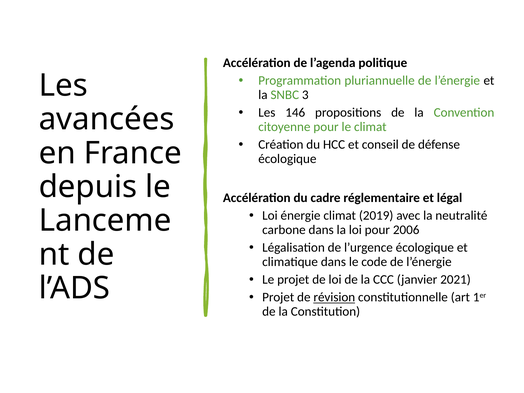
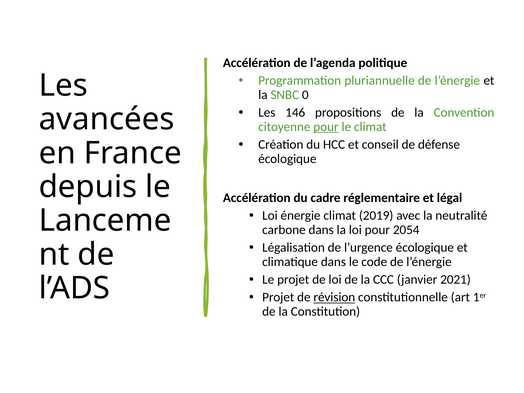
3: 3 -> 0 (305, 95)
pour underline: none -> present (326, 127)
2006: 2006 -> 2054 (406, 230)
